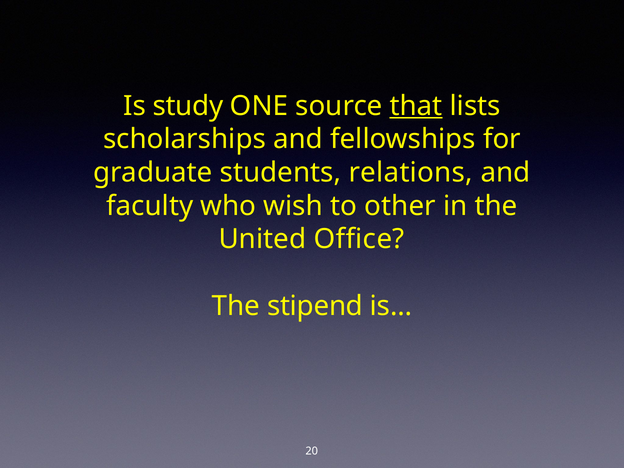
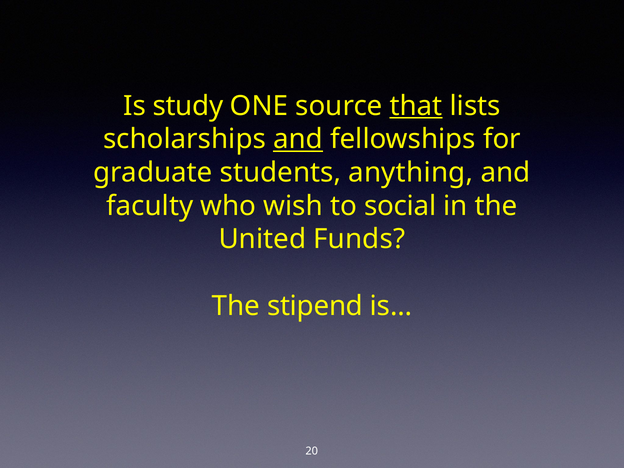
and underline: none -> present (298, 139)
relations: relations -> anything (411, 173)
other: other -> social (400, 206)
Office: Office -> Funds (359, 239)
